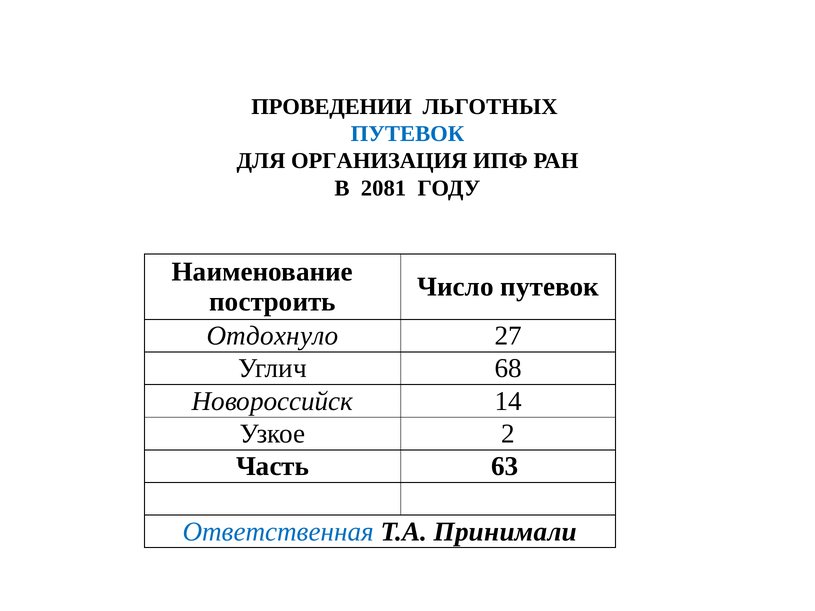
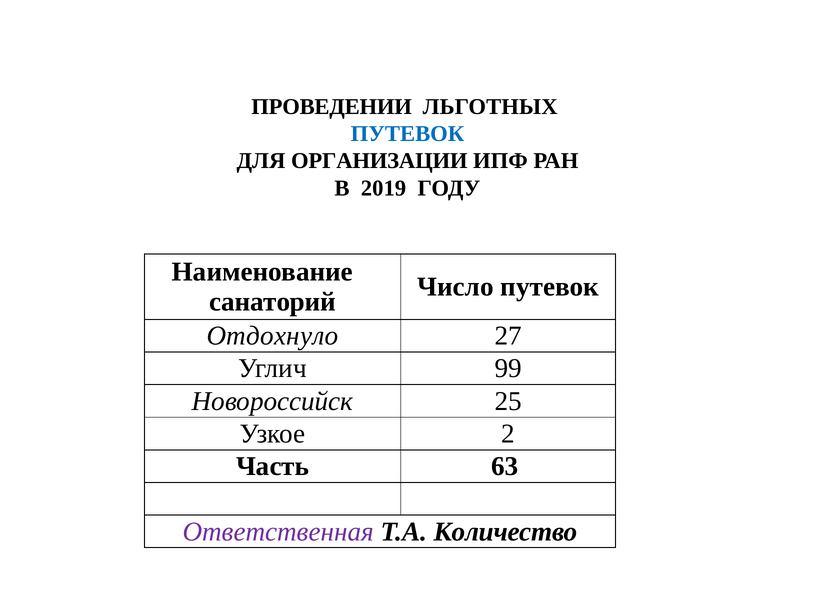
ОРГАНИЗАЦИЯ: ОРГАНИЗАЦИЯ -> ОРГАНИЗАЦИИ (379, 161)
2081: 2081 -> 2019 (383, 188)
построить: построить -> санаторий (273, 302)
68: 68 -> 99 (508, 369)
14: 14 -> 25 (508, 401)
Ответственная colour: blue -> purple (278, 532)
Принимали: Принимали -> Количество (506, 532)
